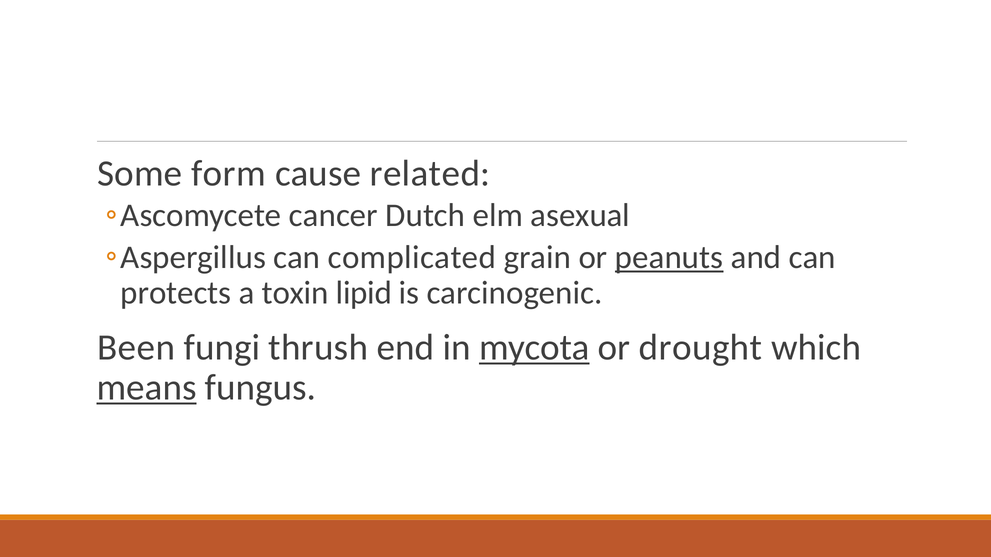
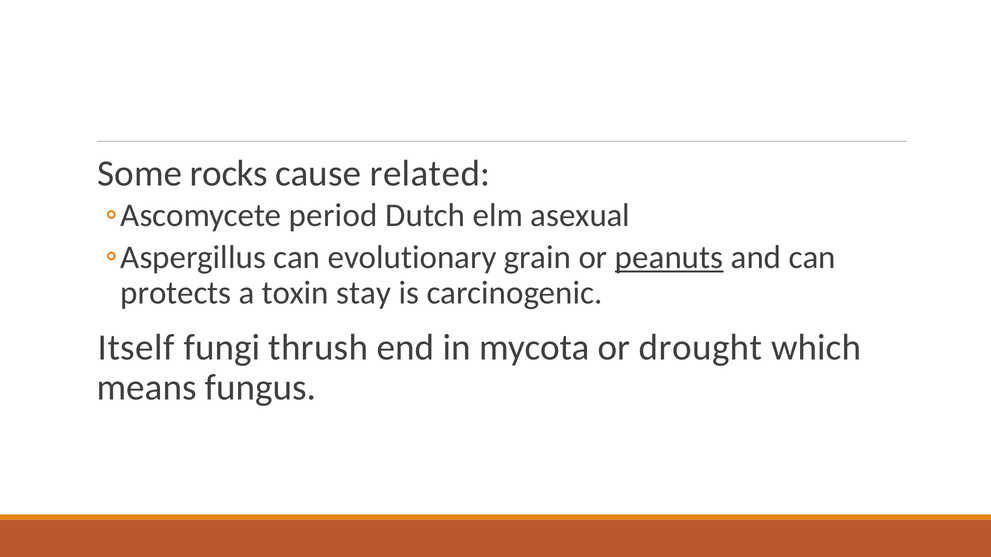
form: form -> rocks (229, 174)
cancer: cancer -> period (333, 216)
complicated: complicated -> evolutionary (412, 258)
lipid: lipid -> stay (364, 293)
Been: Been -> Itself (136, 348)
mycota underline: present -> none (534, 348)
means underline: present -> none (147, 388)
